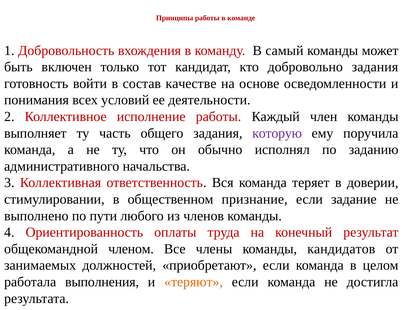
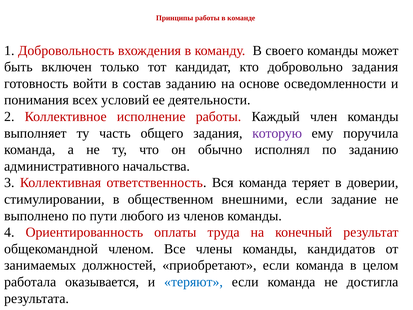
самый: самый -> своего (285, 50)
состав качестве: качестве -> заданию (191, 84)
признание: признание -> внешними (255, 199)
выполнения: выполнения -> оказывается (102, 282)
теряют colour: orange -> blue (194, 282)
